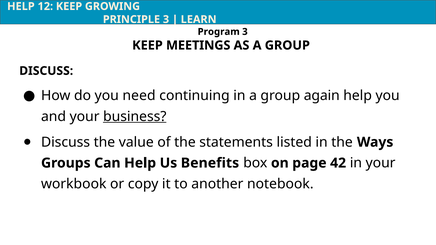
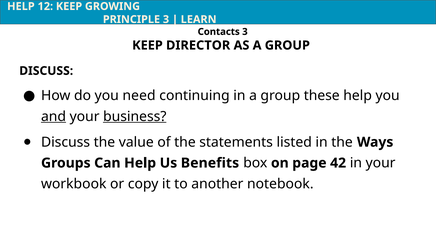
Program: Program -> Contacts (219, 32)
MEETINGS: MEETINGS -> DIRECTOR (198, 45)
again: again -> these (322, 96)
and underline: none -> present (54, 117)
